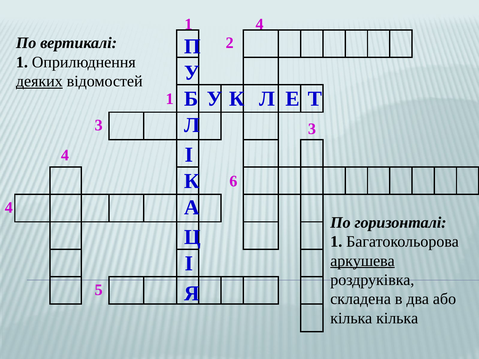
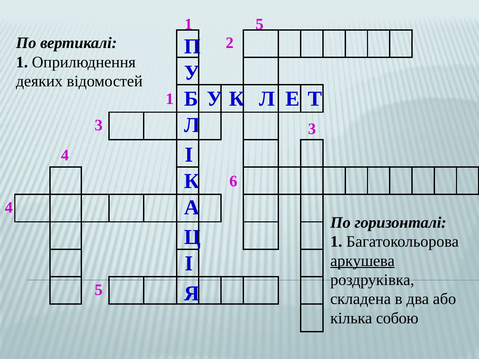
4: 4 -> 5 (260, 24)
деяких underline: present -> none (39, 81)
кілька кілька: кілька -> собою (397, 318)
